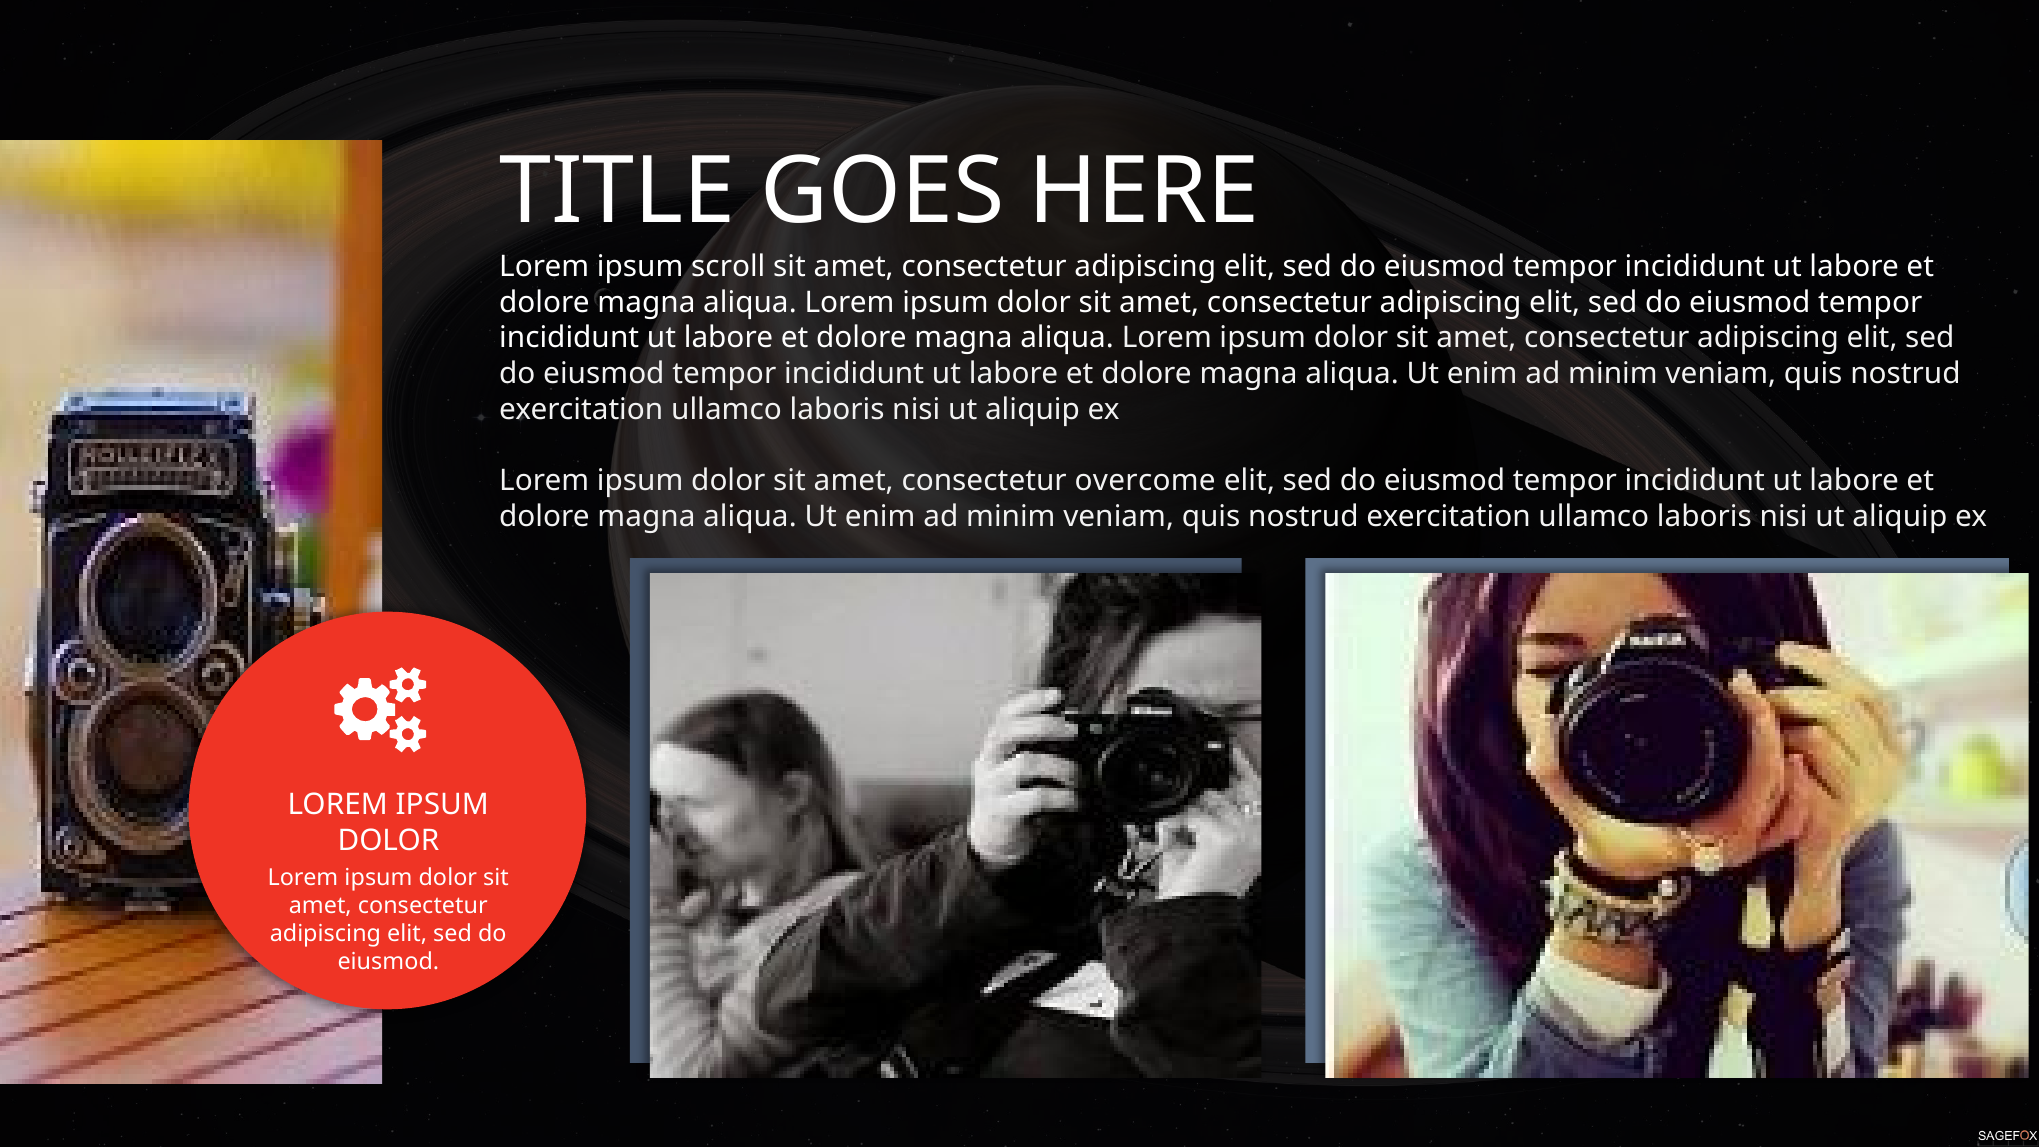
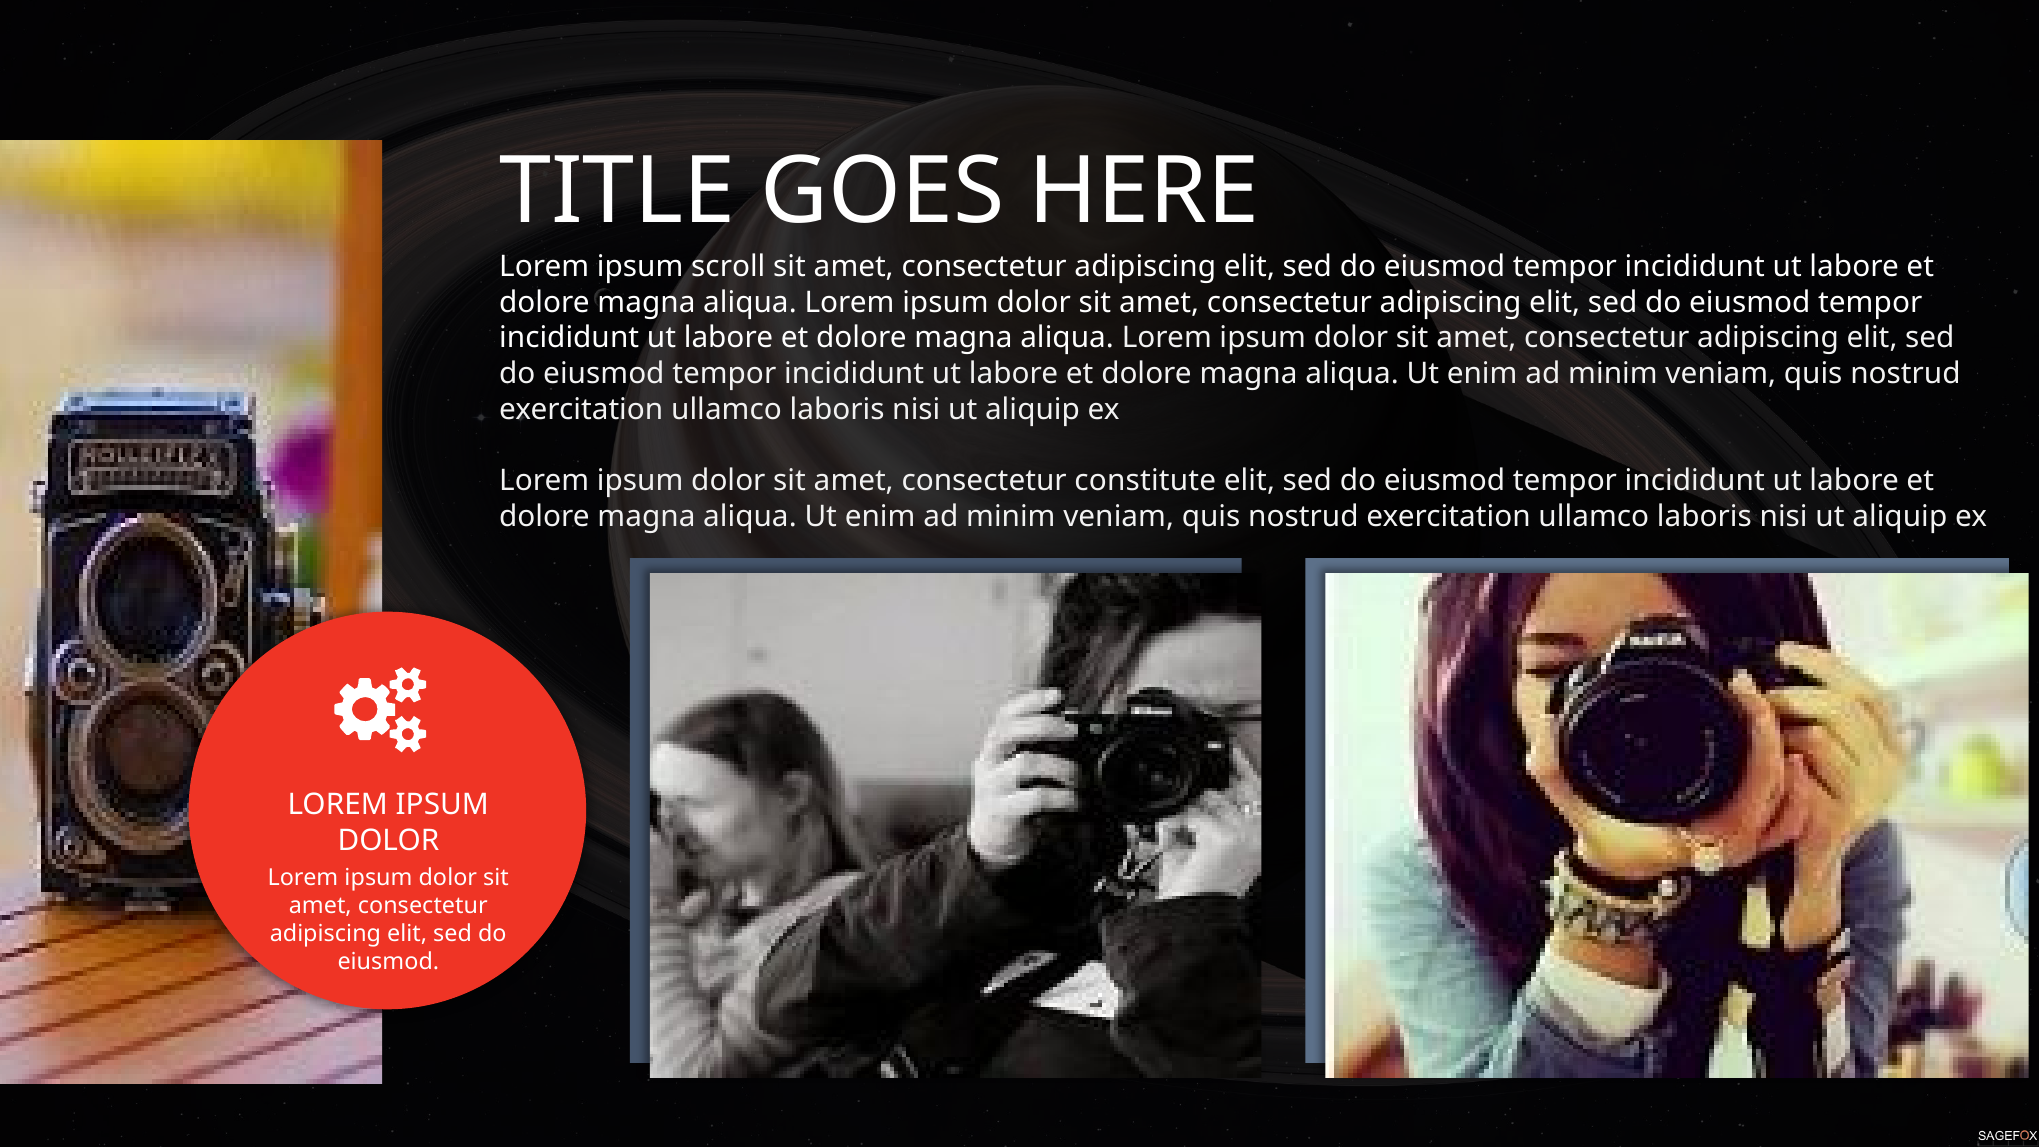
overcome: overcome -> constitute (1145, 481)
